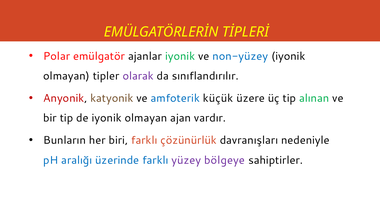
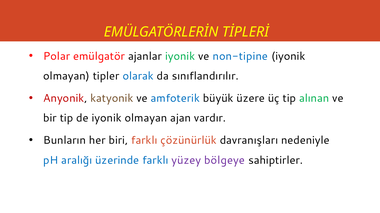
non-yüzey: non-yüzey -> non-tipine (240, 56)
olarak colour: purple -> blue (138, 76)
küçük: küçük -> büyük (218, 99)
